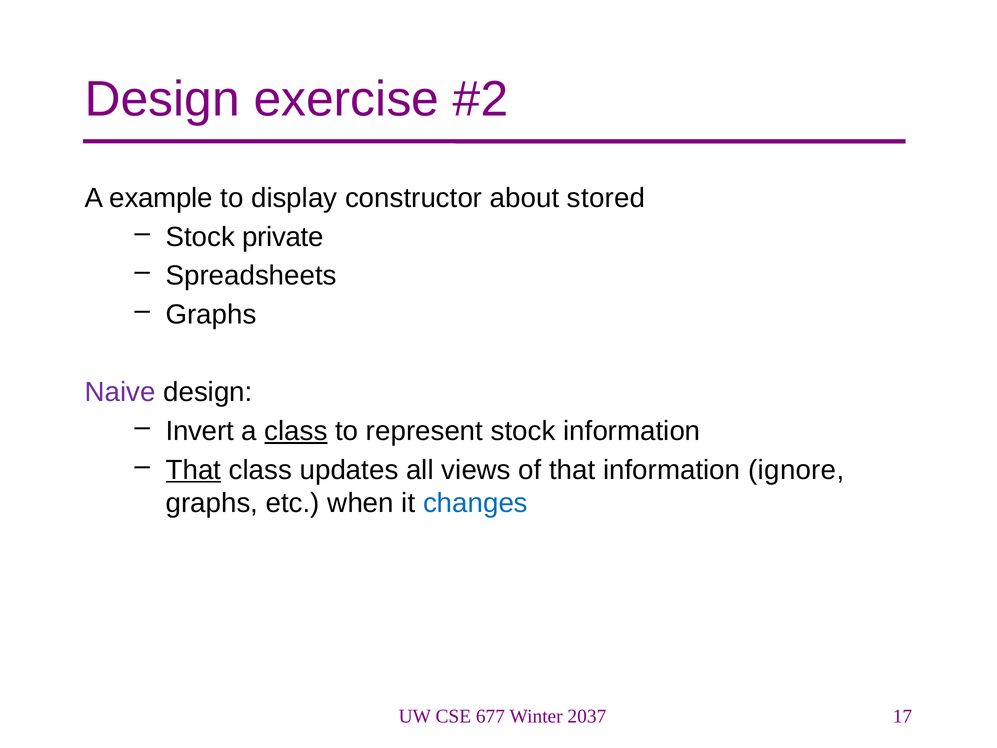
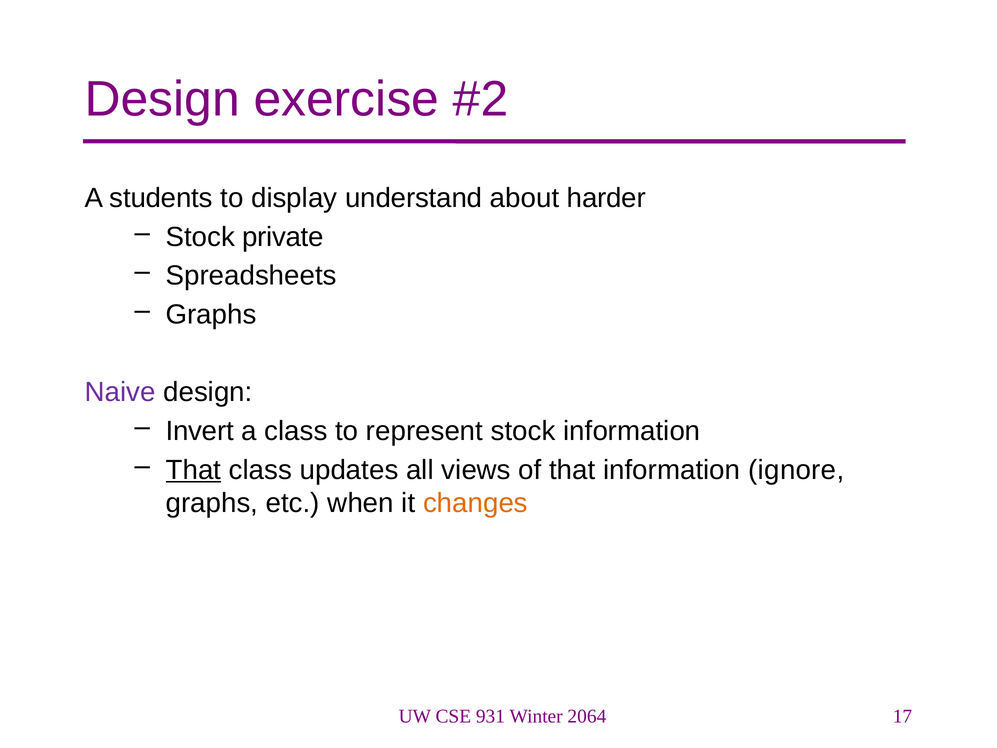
example: example -> students (161, 198)
constructor: constructor -> understand (414, 198)
stored: stored -> harder (606, 198)
class underline: present -> none (296, 431)
changes colour: blue -> orange (475, 503)
677: 677 -> 931 (490, 716)
2037: 2037 -> 2064 (587, 716)
